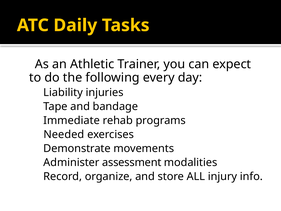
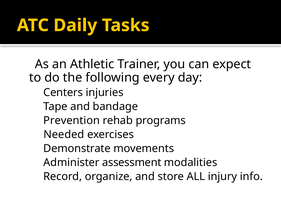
Liability: Liability -> Centers (63, 92)
Immediate: Immediate -> Prevention (72, 120)
